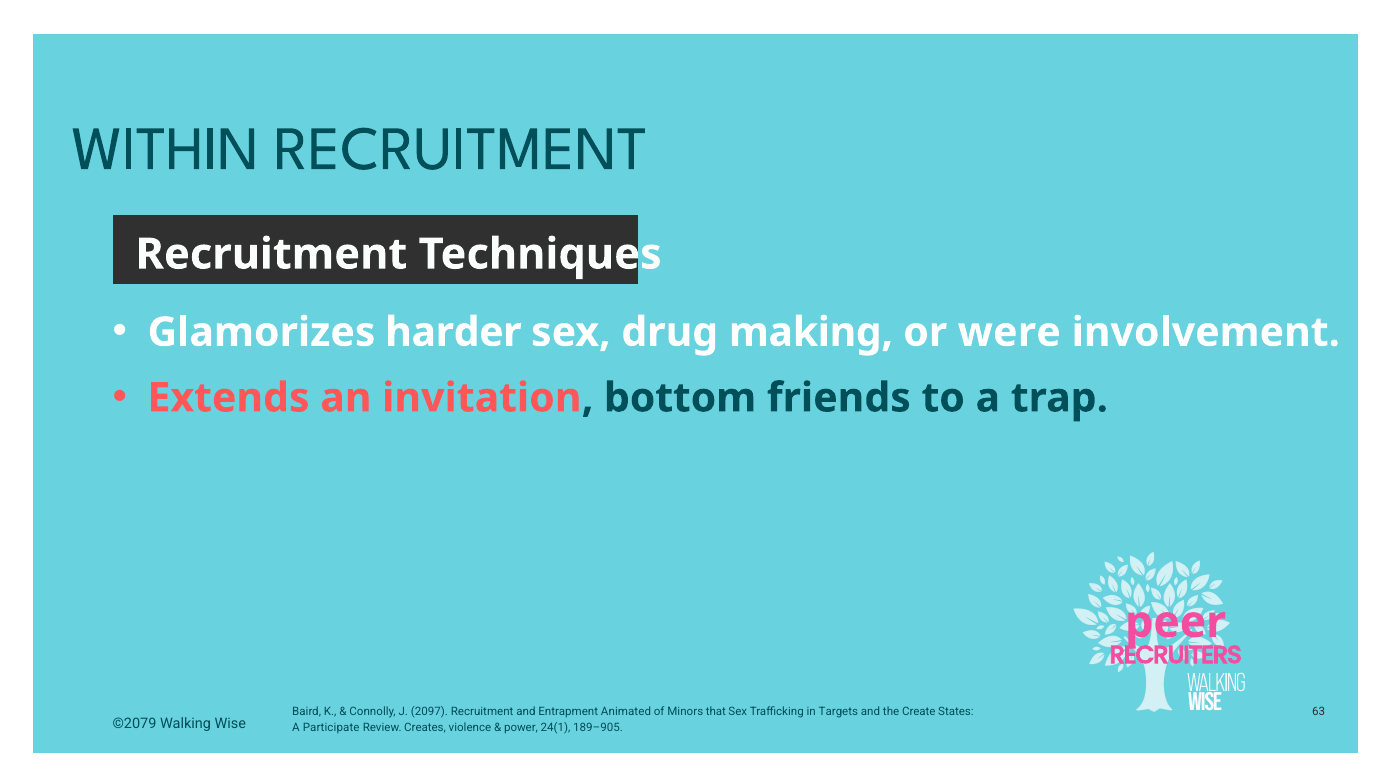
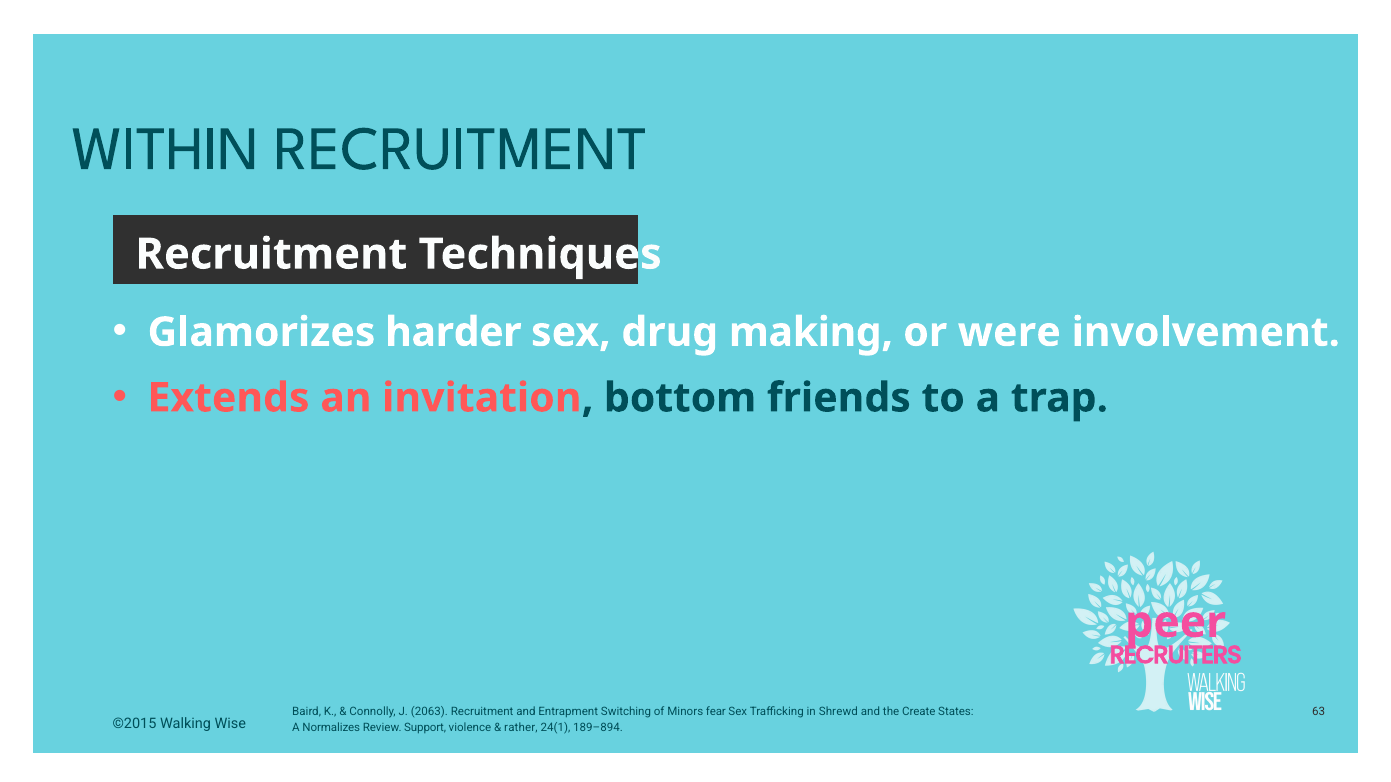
2097: 2097 -> 2063 (429, 712)
Animated: Animated -> Switching (626, 712)
that: that -> fear (716, 712)
Targets: Targets -> Shrewd (838, 712)
©2079: ©2079 -> ©2015 (135, 724)
Participate: Participate -> Normalizes (331, 728)
Creates: Creates -> Support (425, 728)
power: power -> rather (521, 728)
189–905: 189–905 -> 189–894 (598, 728)
